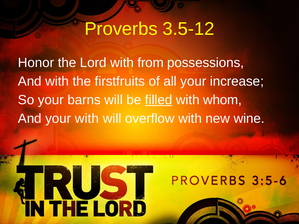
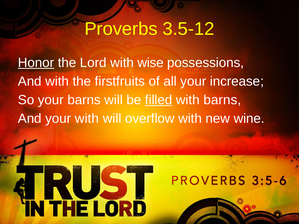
Honor underline: none -> present (36, 63)
from: from -> wise (151, 63)
with whom: whom -> barns (222, 100)
